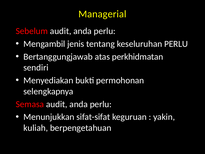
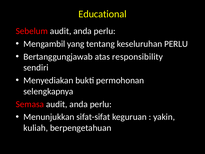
Managerial: Managerial -> Educational (103, 14)
jenis: jenis -> yang (76, 44)
perkhidmatan: perkhidmatan -> responsibility (137, 57)
